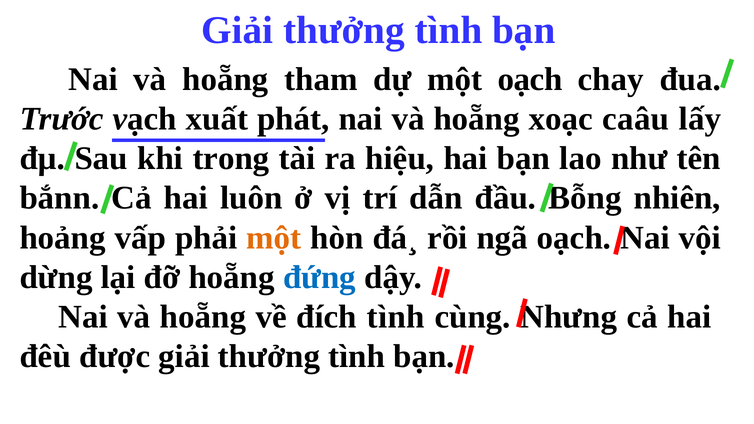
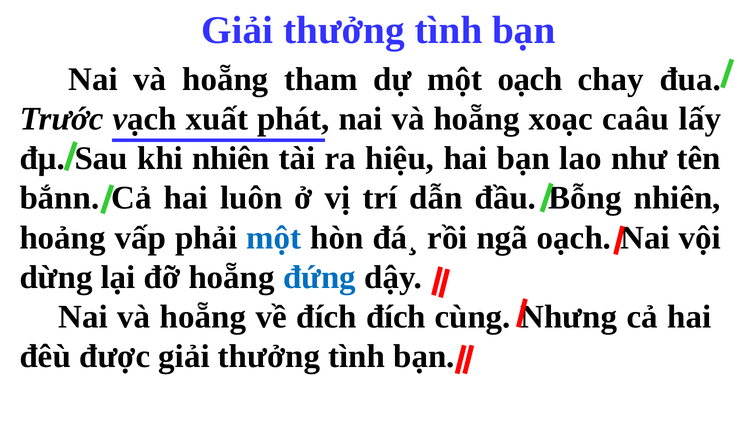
khi trong: trong -> nhiên (231, 159)
một colour: orange -> blue (274, 238)
đích tình: tình -> đích (396, 317)
